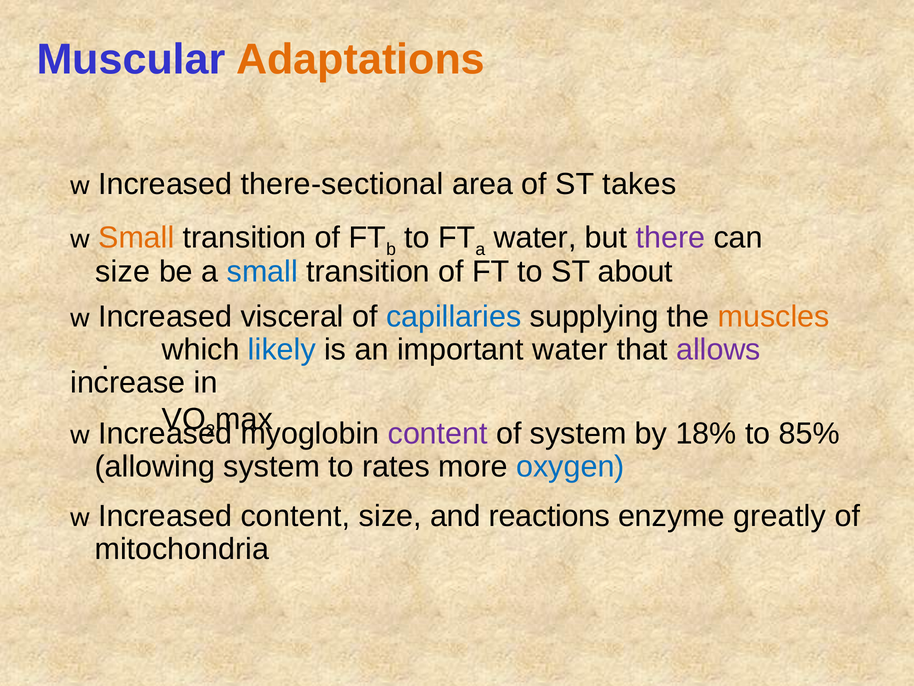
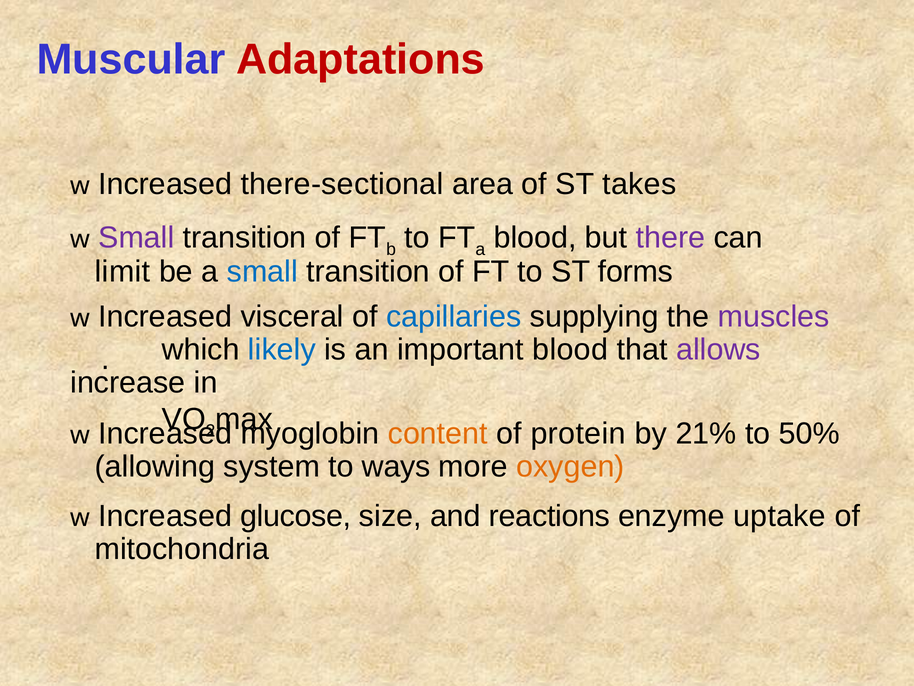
Adaptations colour: orange -> red (360, 59)
Small colour: orange -> purple (136, 238)
a water: water -> blood (535, 238)
size: size -> limit (123, 271)
about: about -> forms (635, 271)
muscles colour: orange -> purple (774, 317)
important water: water -> blood (570, 349)
content colour: purple -> orange (438, 433)
of system: system -> protein (578, 433)
18%: 18% -> 21% (706, 433)
85%: 85% -> 50% (809, 433)
rates: rates -> ways (396, 466)
oxygen colour: blue -> orange (570, 466)
Increased content: content -> glucose (296, 516)
greatly: greatly -> uptake (780, 516)
